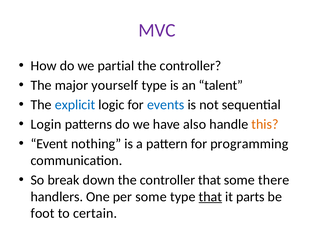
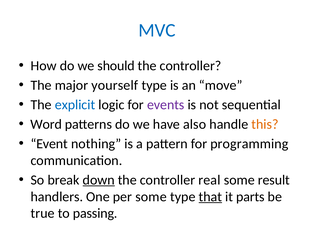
MVC colour: purple -> blue (157, 30)
partial: partial -> should (116, 66)
talent: talent -> move (221, 85)
events colour: blue -> purple (166, 105)
Login: Login -> Word (46, 125)
down underline: none -> present (99, 180)
controller that: that -> real (209, 180)
there: there -> result (274, 180)
foot: foot -> true (43, 214)
certain: certain -> passing (95, 214)
